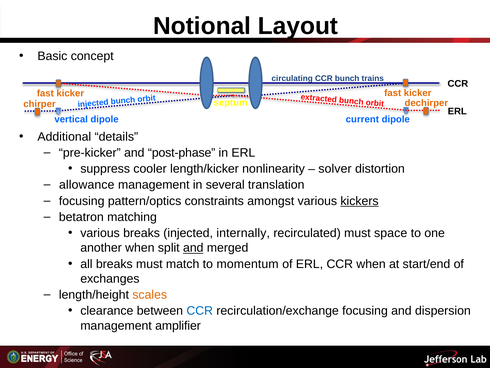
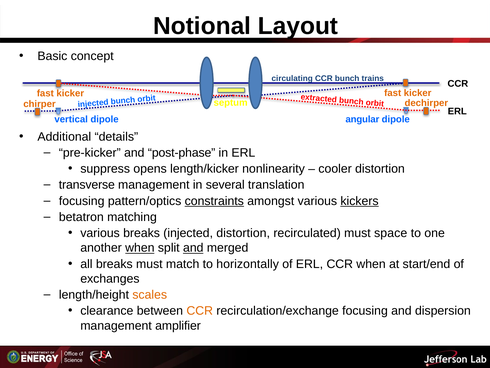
current: current -> angular (362, 119)
cooler: cooler -> opens (150, 169)
solver: solver -> cooler (335, 169)
allowance: allowance -> transverse (87, 185)
constraints underline: none -> present (214, 201)
injected internally: internally -> distortion (243, 233)
when underline: none -> present (140, 248)
momentum: momentum -> horizontally (248, 264)
CCR colour: blue -> orange (200, 311)
